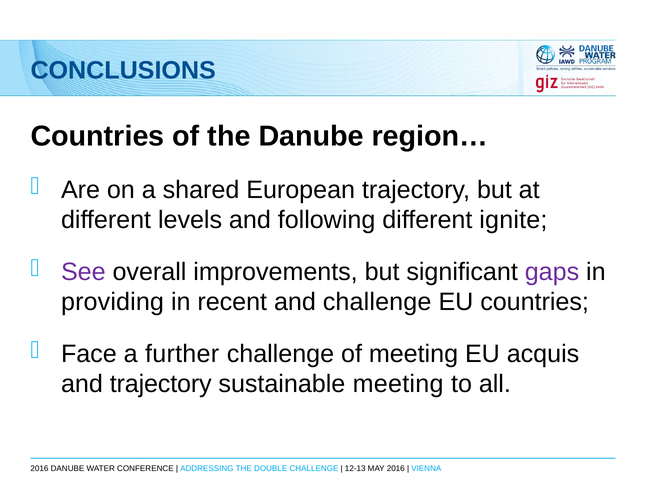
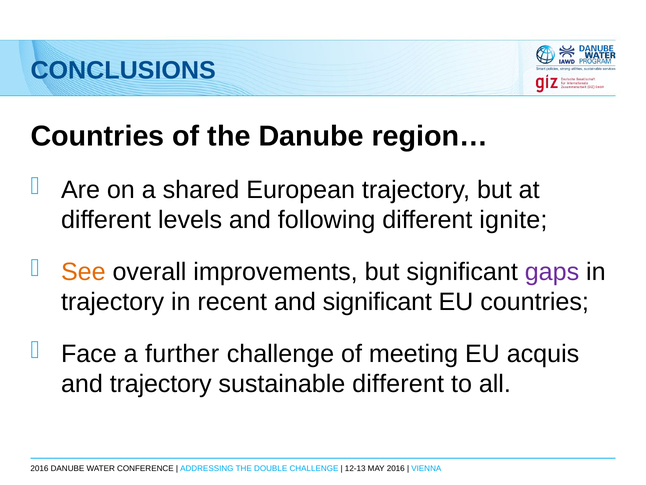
See colour: purple -> orange (83, 272)
providing: providing -> trajectory (113, 302)
and challenge: challenge -> significant (377, 302)
sustainable meeting: meeting -> different (398, 384)
